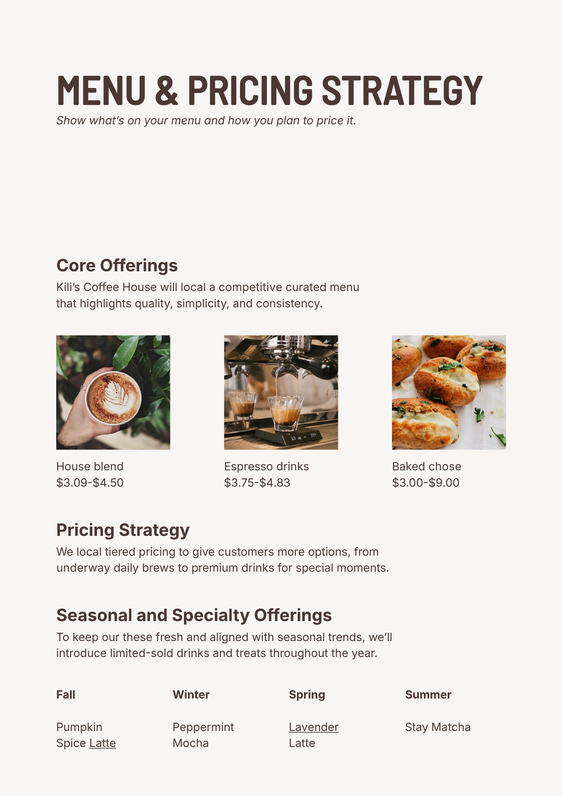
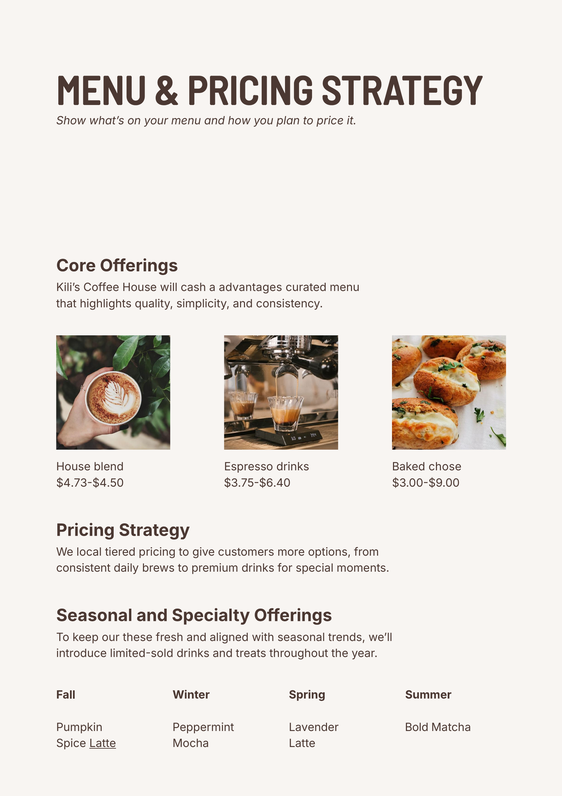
will local: local -> cash (193, 287)
competitive: competitive -> advantages (251, 287)
$3.09-$4.50: $3.09-$4.50 -> $4.73-$4.50 (90, 483)
$3.75-$4.83: $3.75-$4.83 -> $3.75-$6.40 (257, 483)
underway: underway -> consistent (83, 568)
Lavender underline: present -> none (314, 727)
Stay: Stay -> Bold (417, 727)
